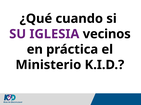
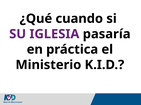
vecinos: vecinos -> pasaría (107, 34)
